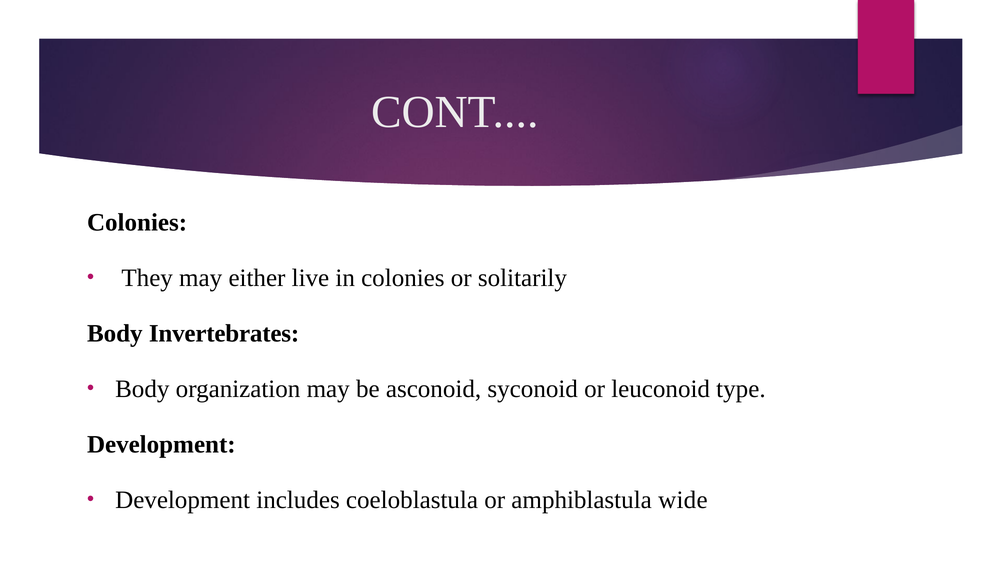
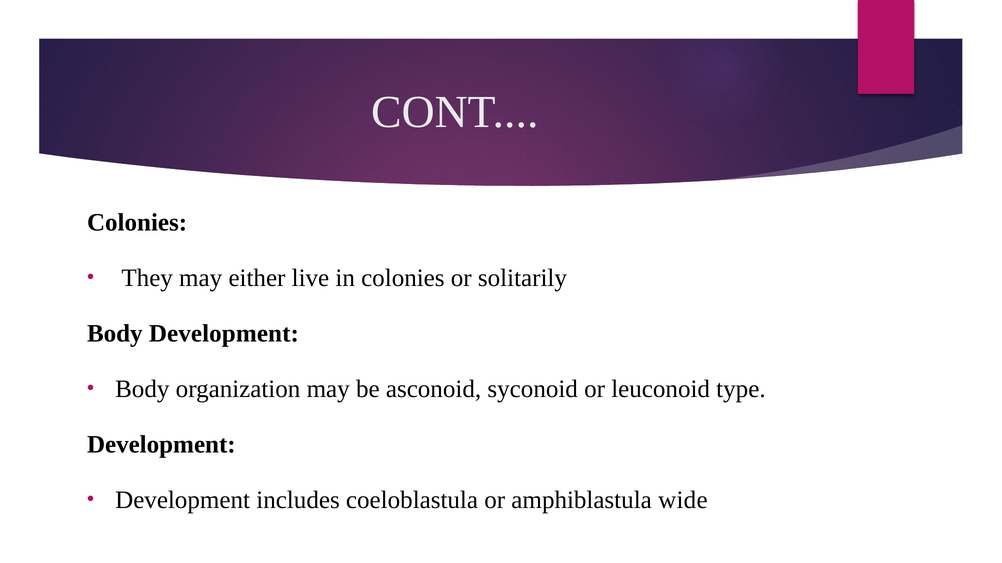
Body Invertebrates: Invertebrates -> Development (224, 334)
